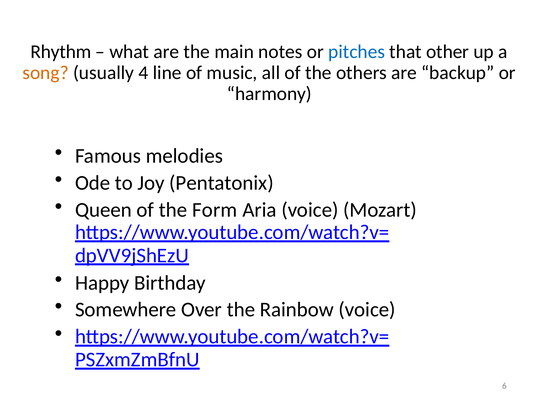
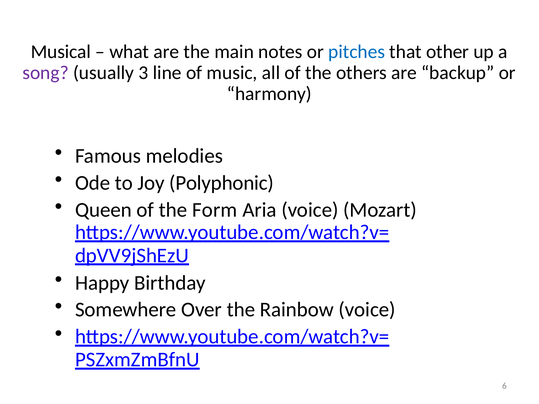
Rhythm: Rhythm -> Musical (61, 52)
song colour: orange -> purple (46, 73)
4: 4 -> 3 (143, 73)
Pentatonix: Pentatonix -> Polyphonic (222, 183)
